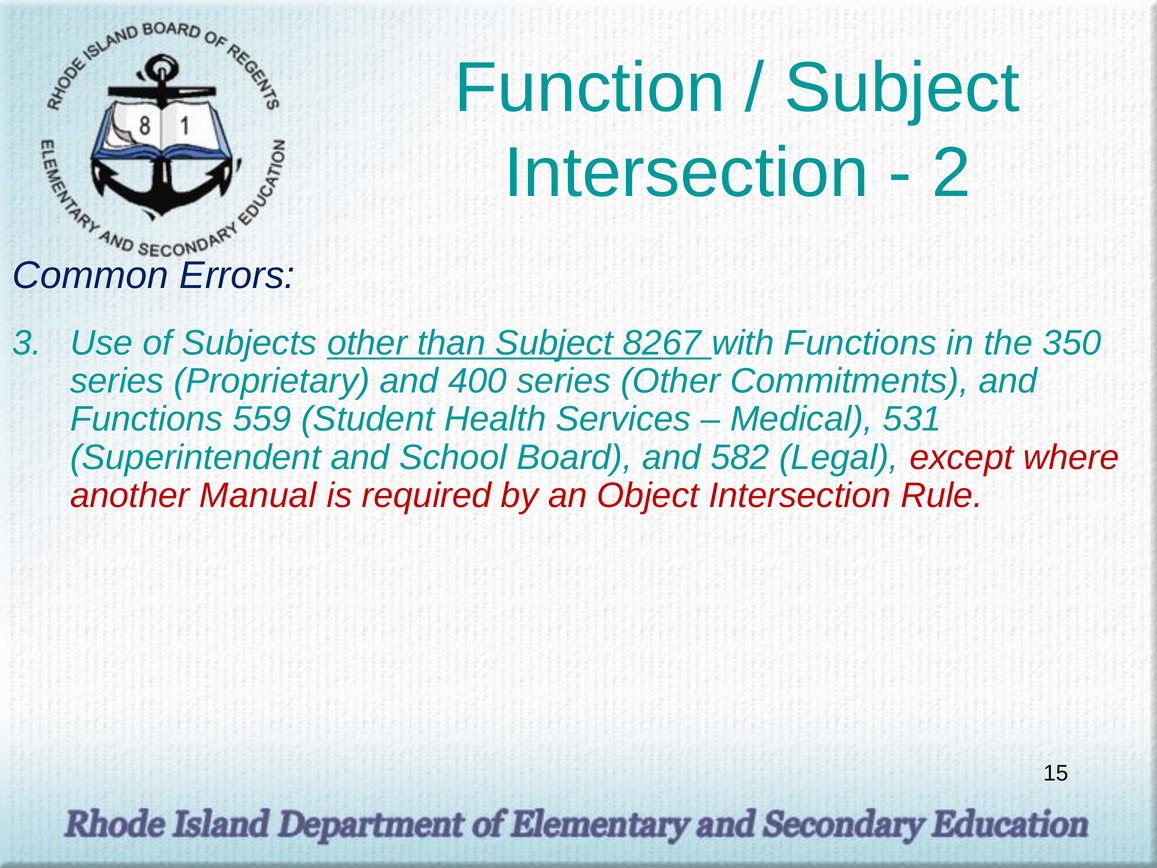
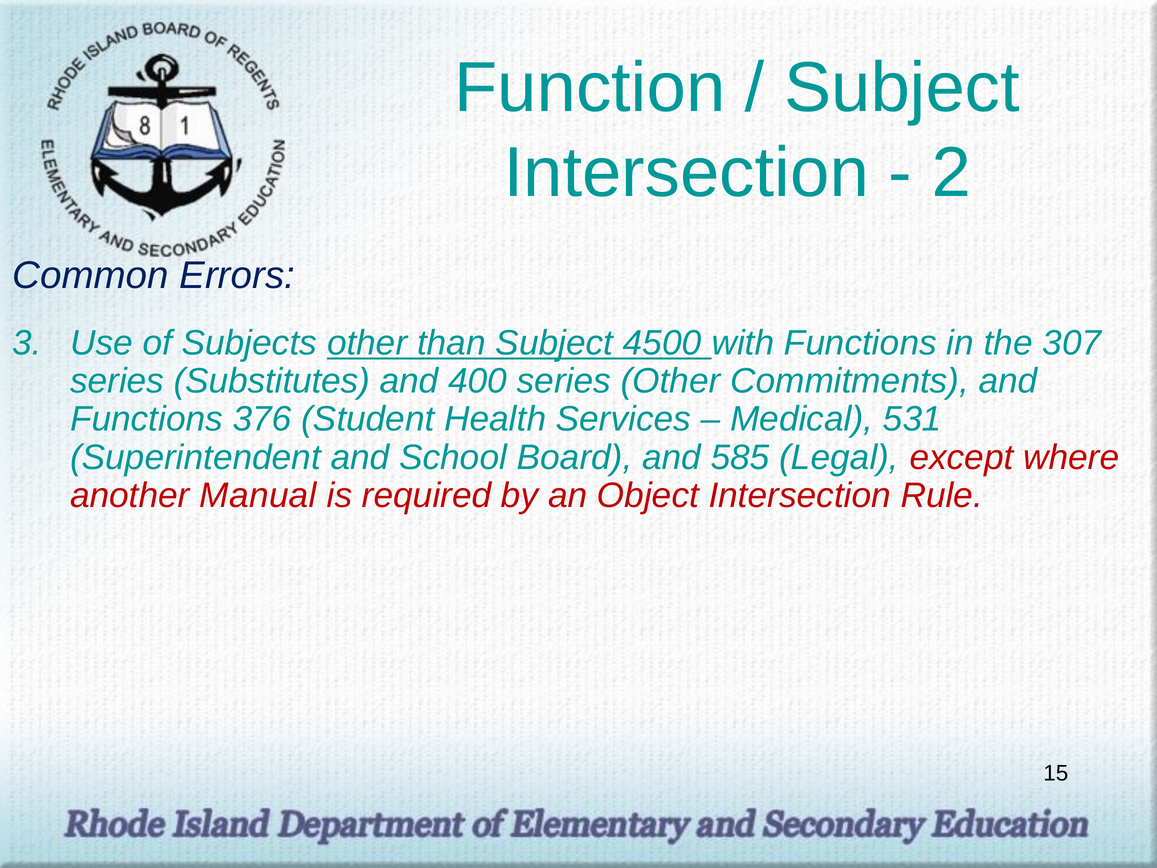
8267: 8267 -> 4500 (662, 343)
350: 350 -> 307 (1072, 343)
Proprietary: Proprietary -> Substitutes (272, 381)
559: 559 -> 376 (262, 419)
582: 582 -> 585 (740, 457)
